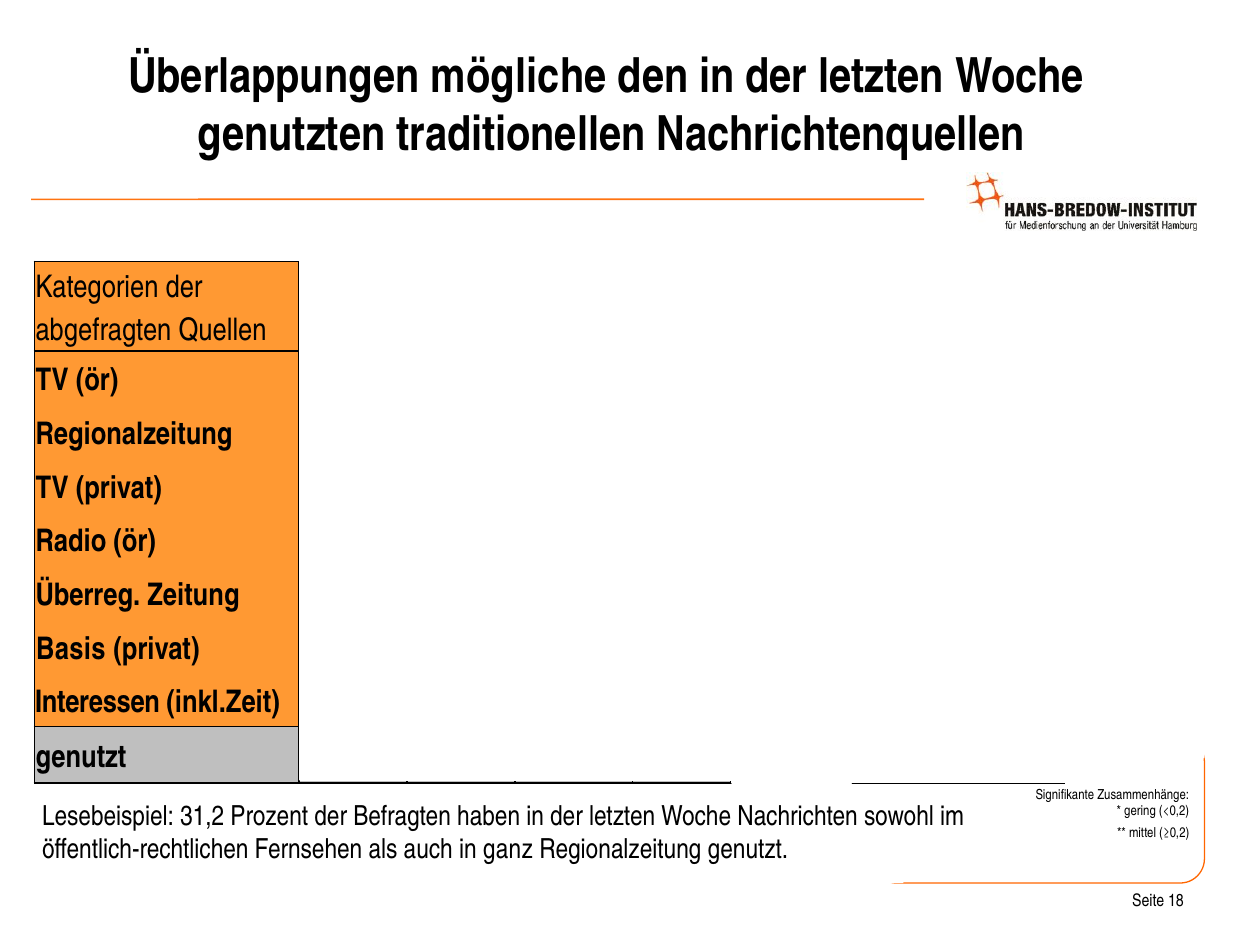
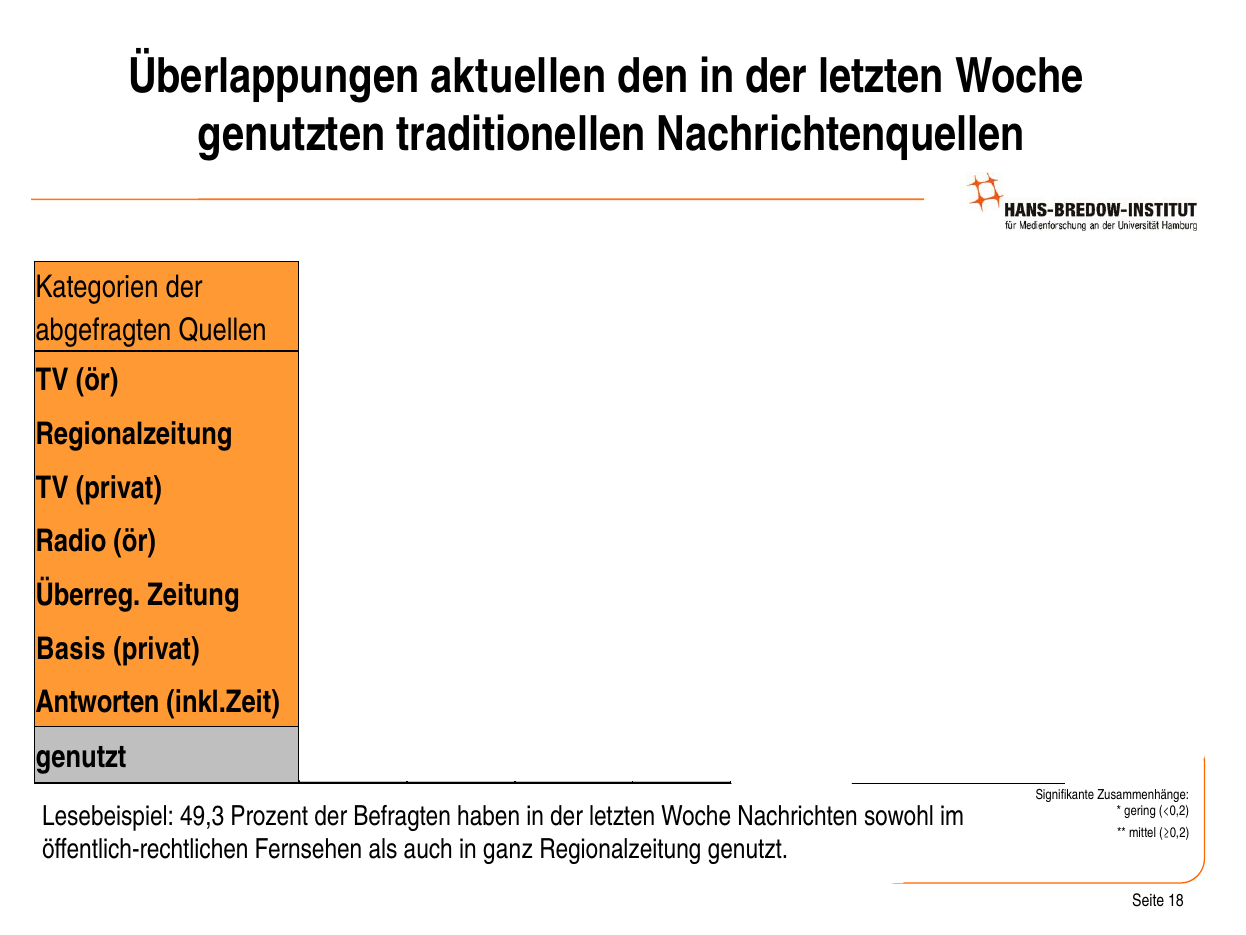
mögliche: mögliche -> aktuellen (518, 76)
Interessen: Interessen -> Antworten (98, 702)
31,2: 31,2 -> 49,3 (202, 816)
